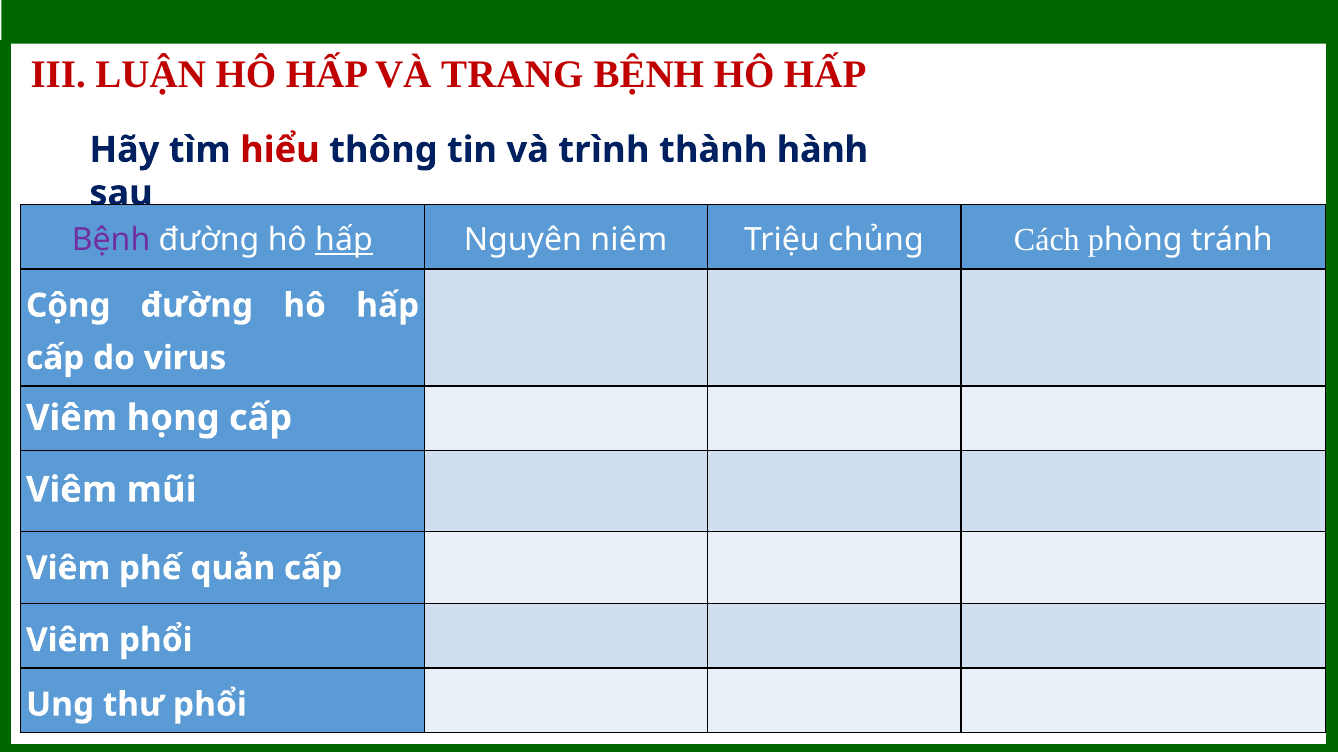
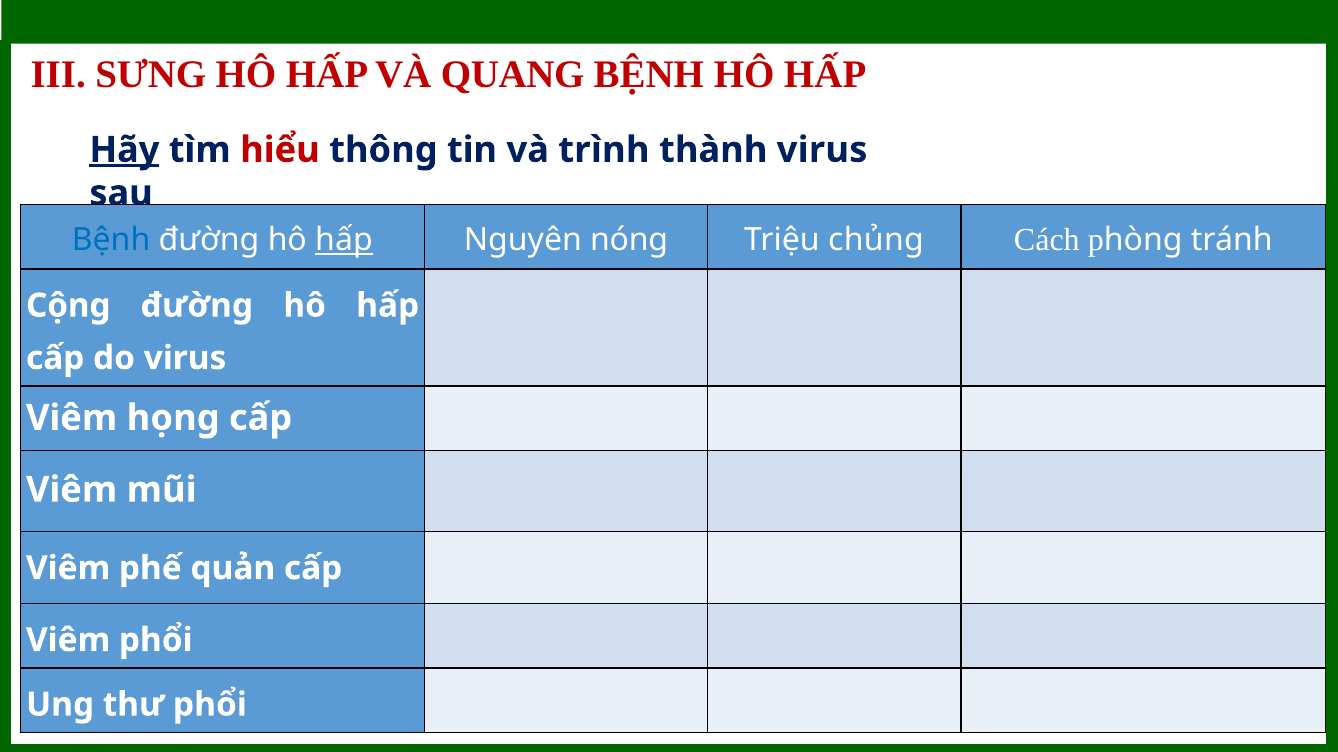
LUẬN: LUẬN -> SƯNG (151, 74)
TRANG: TRANG -> QUANG (513, 74)
Hãy underline: none -> present (124, 150)
thành hành: hành -> virus (822, 150)
Bệnh colour: purple -> blue (111, 240)
niêm: niêm -> nóng (629, 240)
